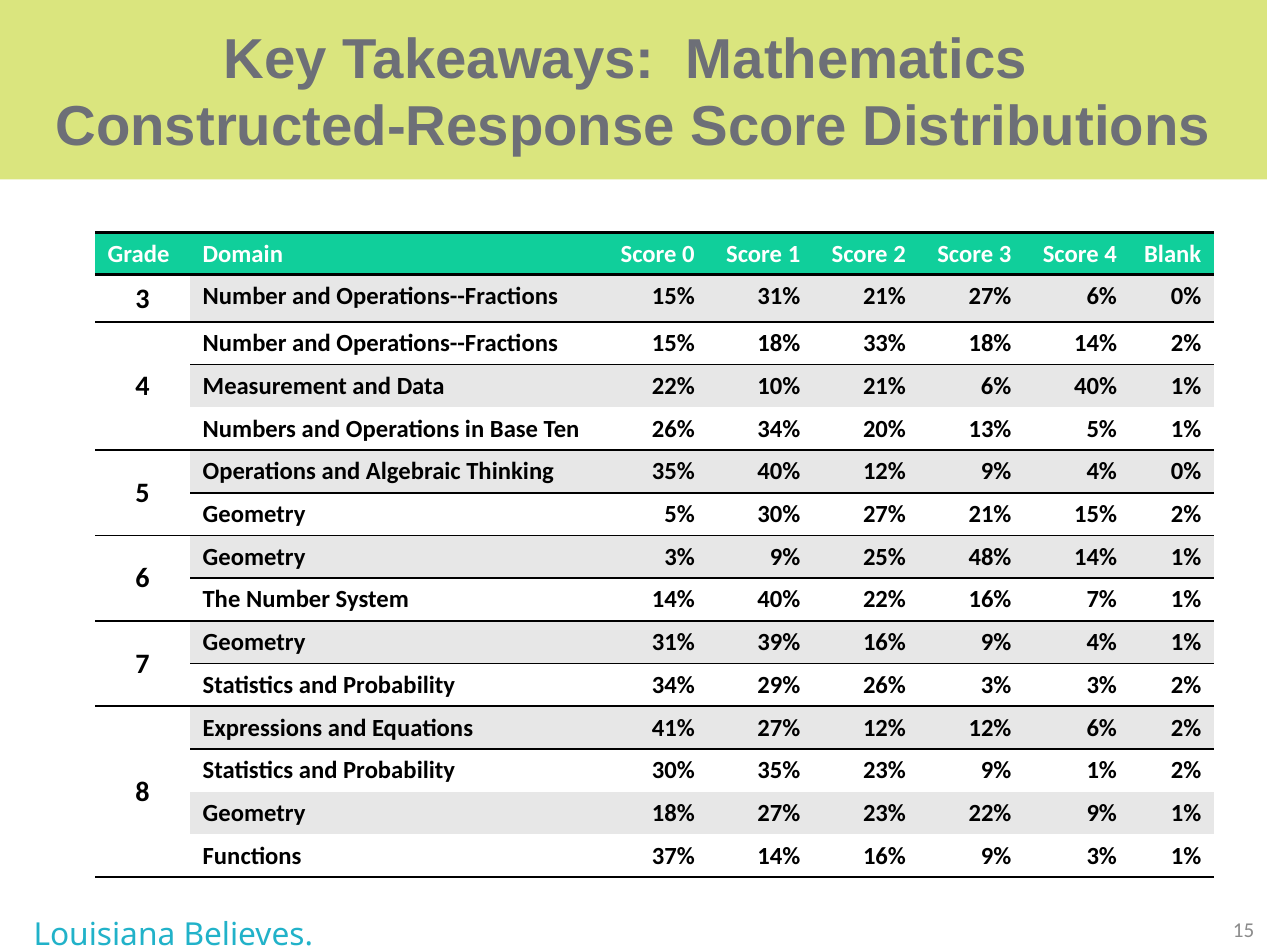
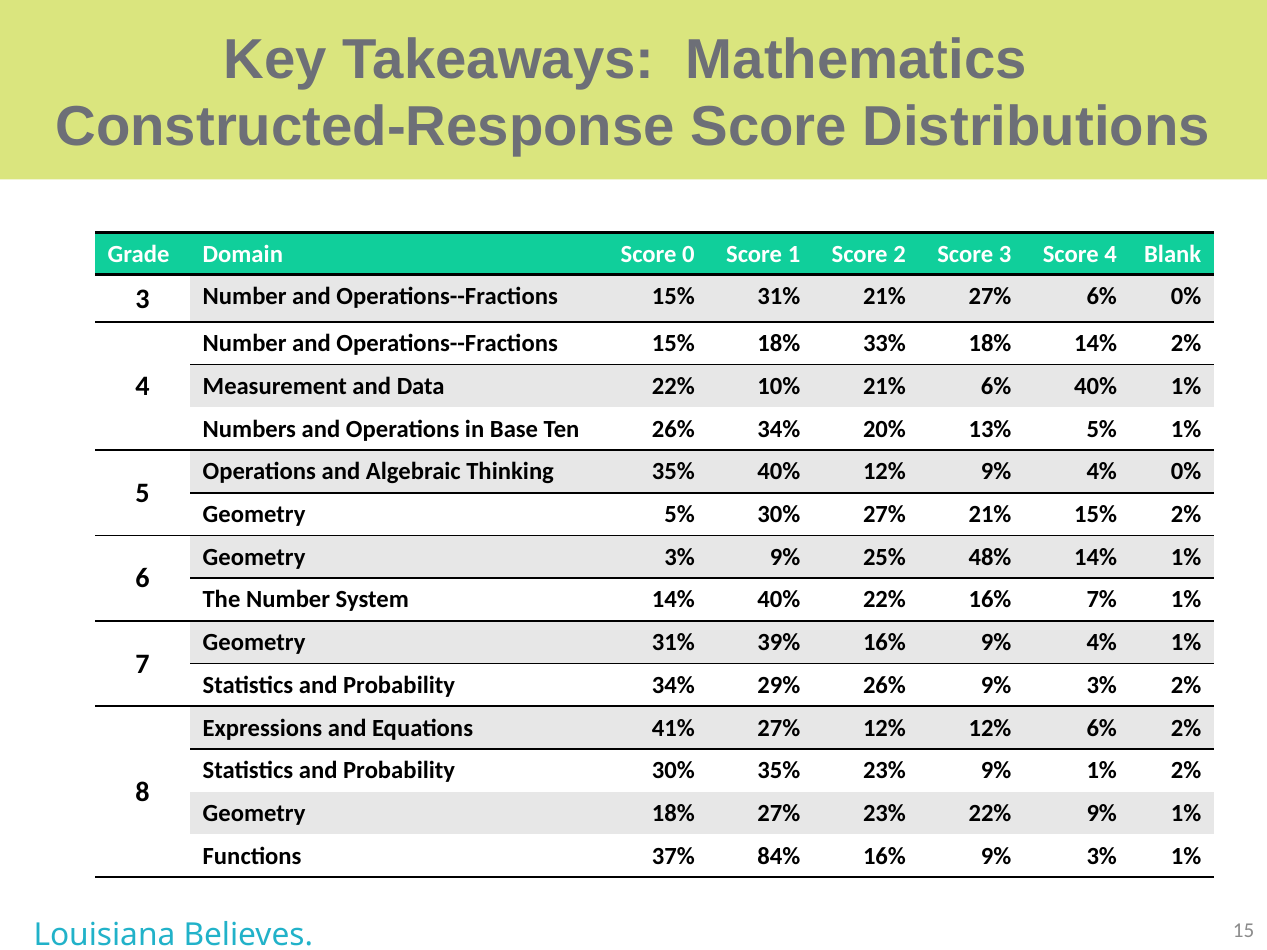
26% 3%: 3% -> 9% (996, 685)
37% 14%: 14% -> 84% (779, 856)
